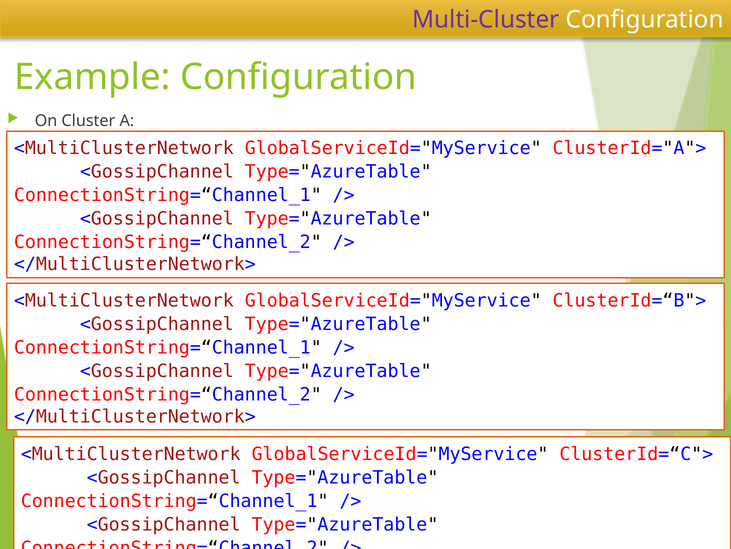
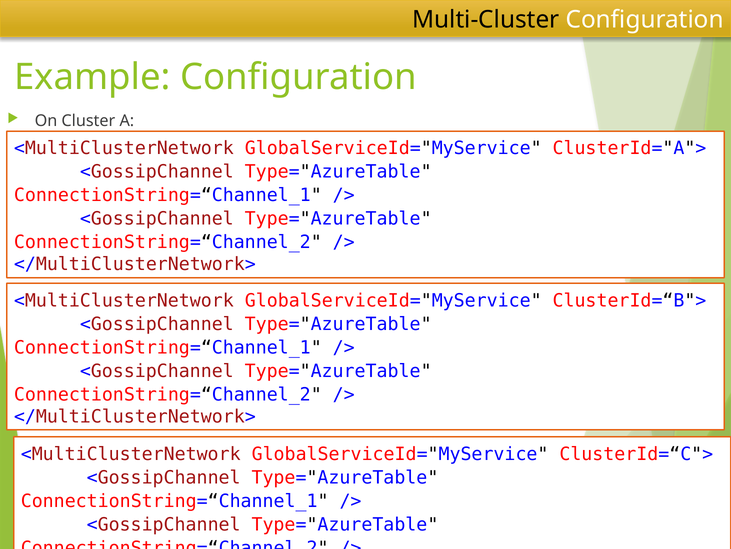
Multi-Cluster colour: purple -> black (486, 20)
